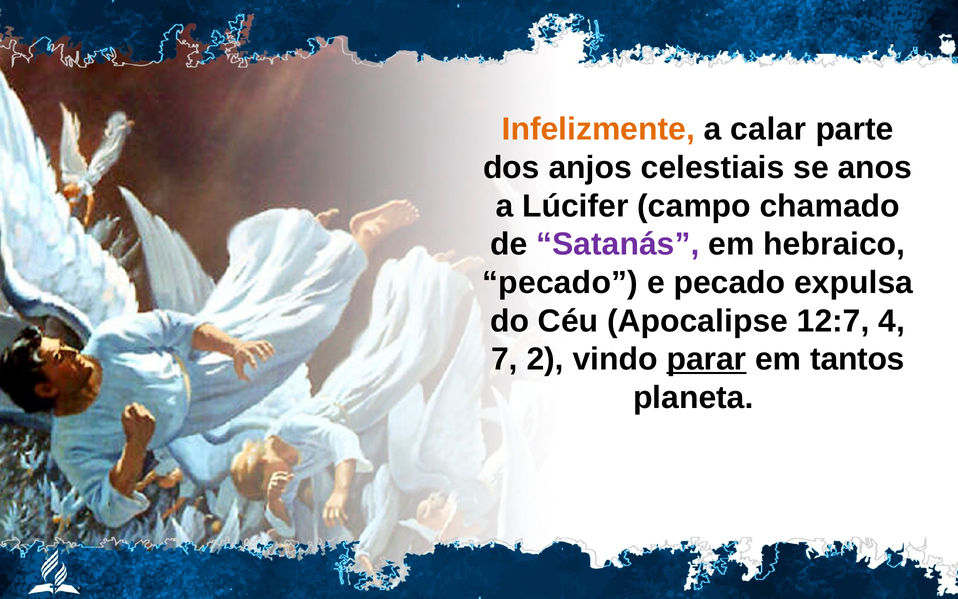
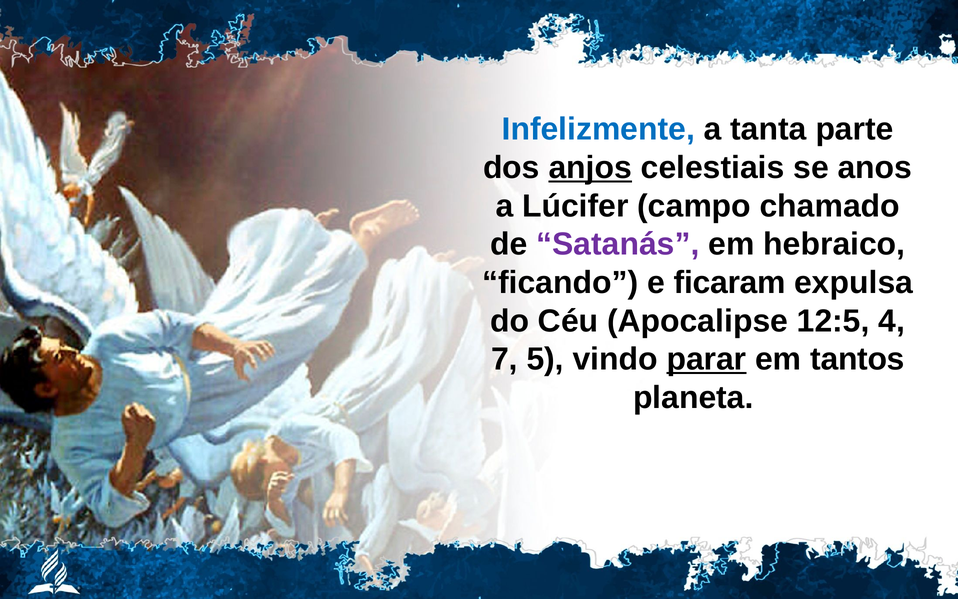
Infelizmente colour: orange -> blue (598, 129)
calar: calar -> tanta (768, 129)
anjos underline: none -> present (590, 168)
pecado: pecado -> ficando (560, 283)
e pecado: pecado -> ficaram (730, 283)
12:7: 12:7 -> 12:5 (833, 321)
2: 2 -> 5 (545, 359)
